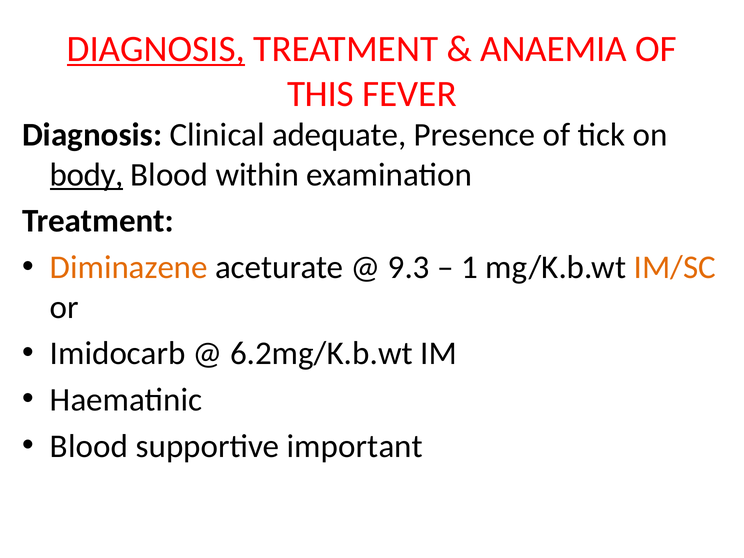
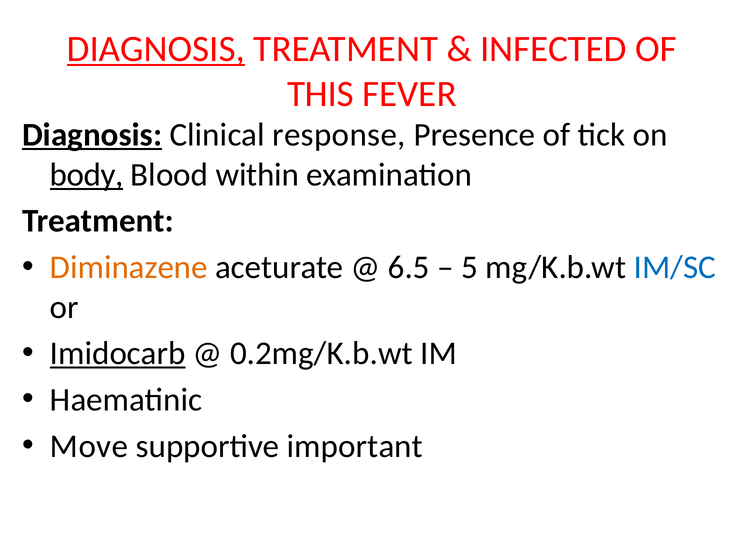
ANAEMIA: ANAEMIA -> INFECTED (554, 49)
Diagnosis underline: none -> present (92, 135)
adequate: adequate -> response (339, 135)
9.3: 9.3 -> 6.5 (409, 267)
1: 1 -> 5 (470, 267)
IM/SC colour: orange -> blue (675, 267)
Imidocarb underline: none -> present (118, 353)
6.2mg/K.b.wt: 6.2mg/K.b.wt -> 0.2mg/K.b.wt (321, 353)
Blood: Blood -> Move (89, 446)
